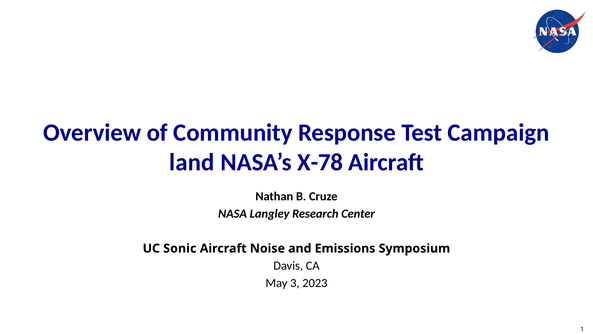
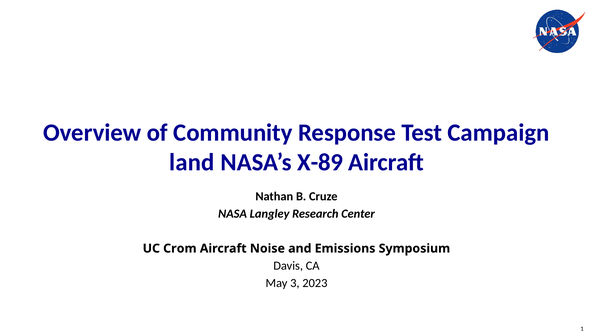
X-78: X-78 -> X-89 (320, 162)
Sonic: Sonic -> Crom (180, 248)
